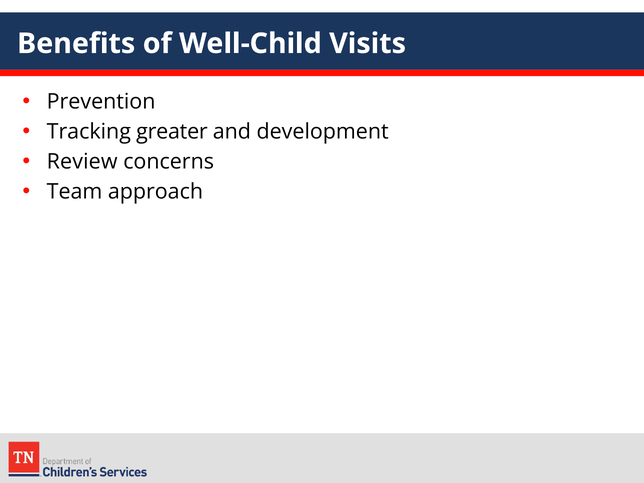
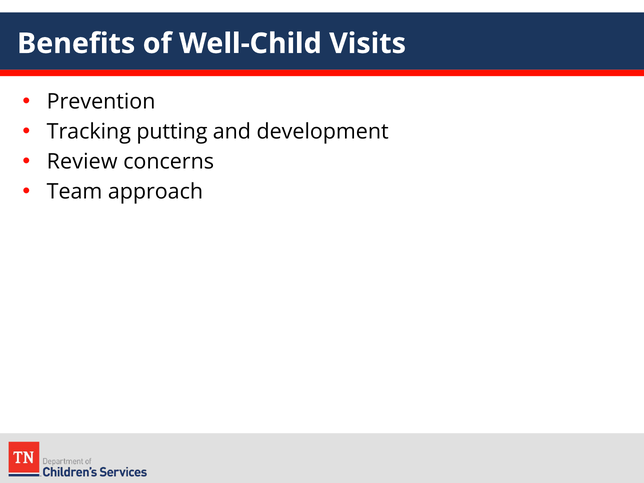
greater: greater -> putting (172, 132)
